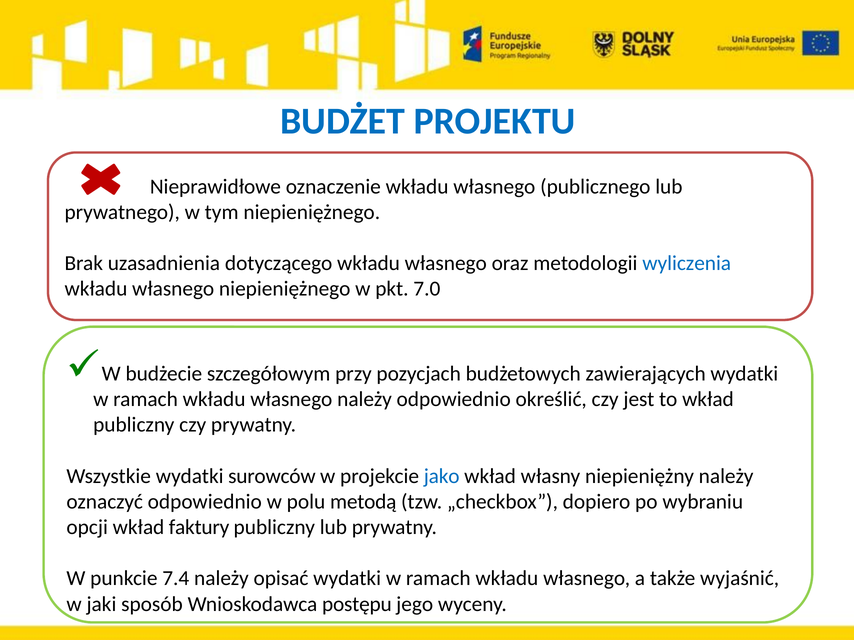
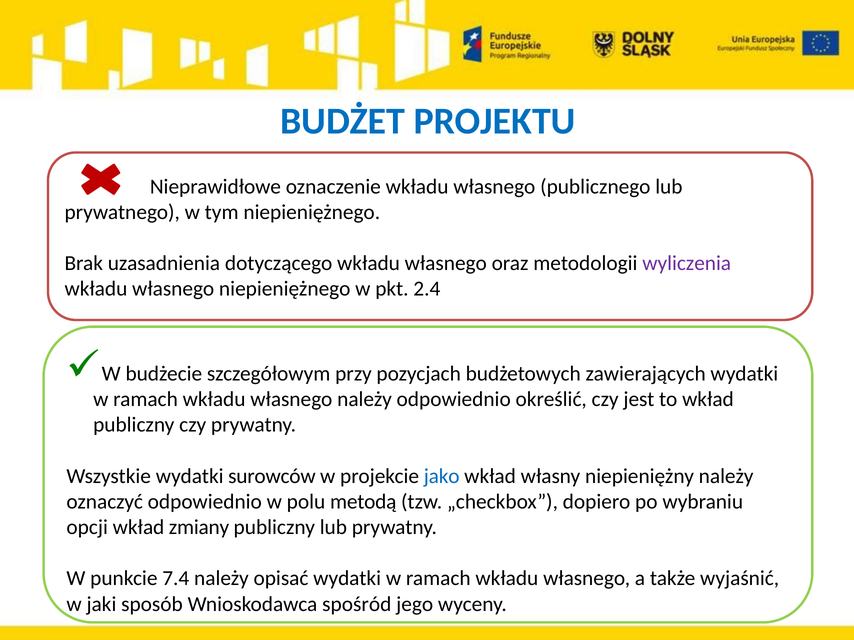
wyliczenia colour: blue -> purple (687, 264)
7.0: 7.0 -> 2.4 (427, 289)
faktury: faktury -> zmiany (199, 528)
postępu: postępu -> spośród (357, 605)
